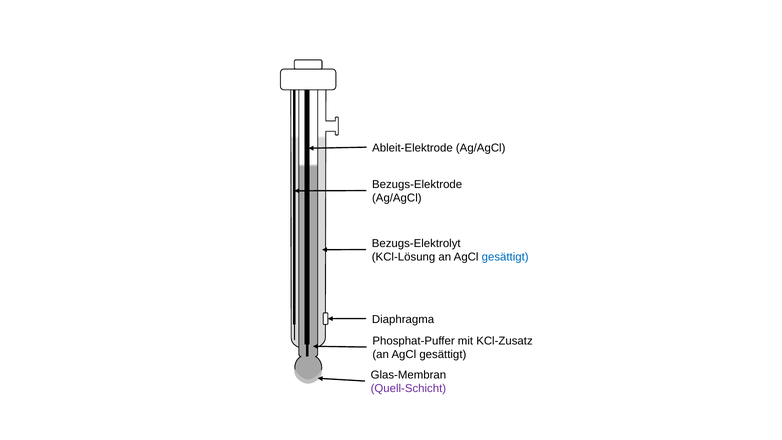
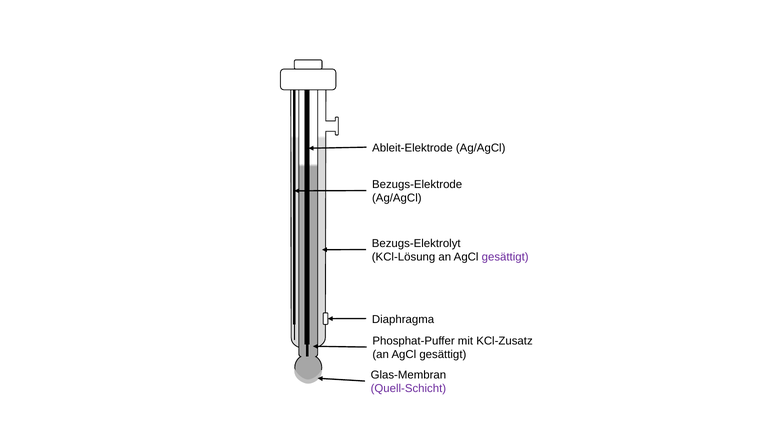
gesättigt colour: blue -> purple (505, 257)
